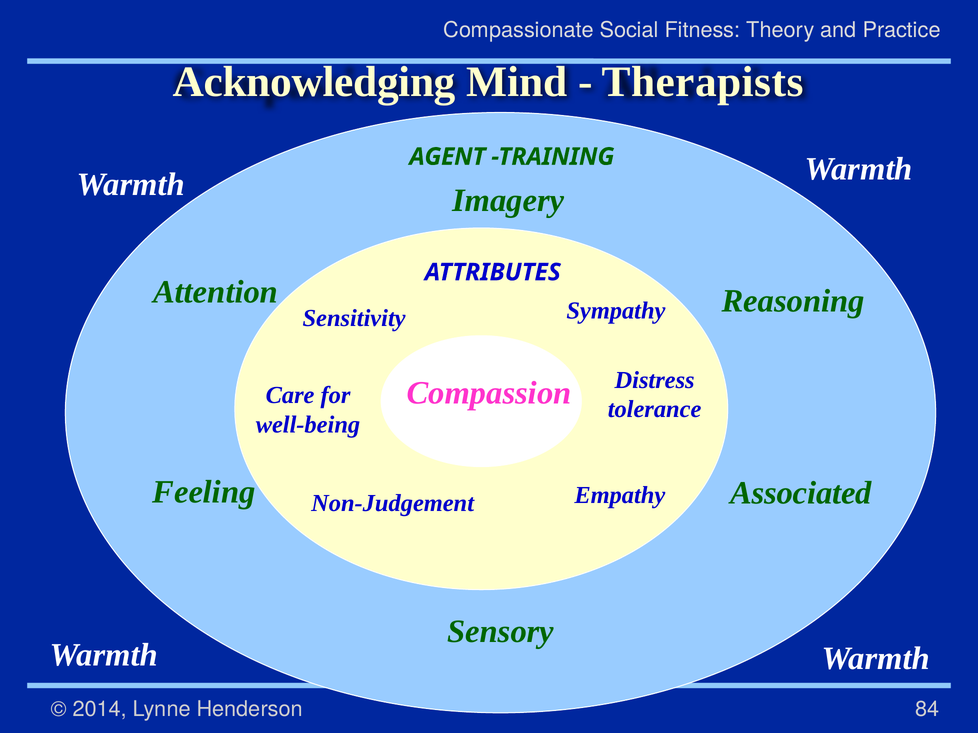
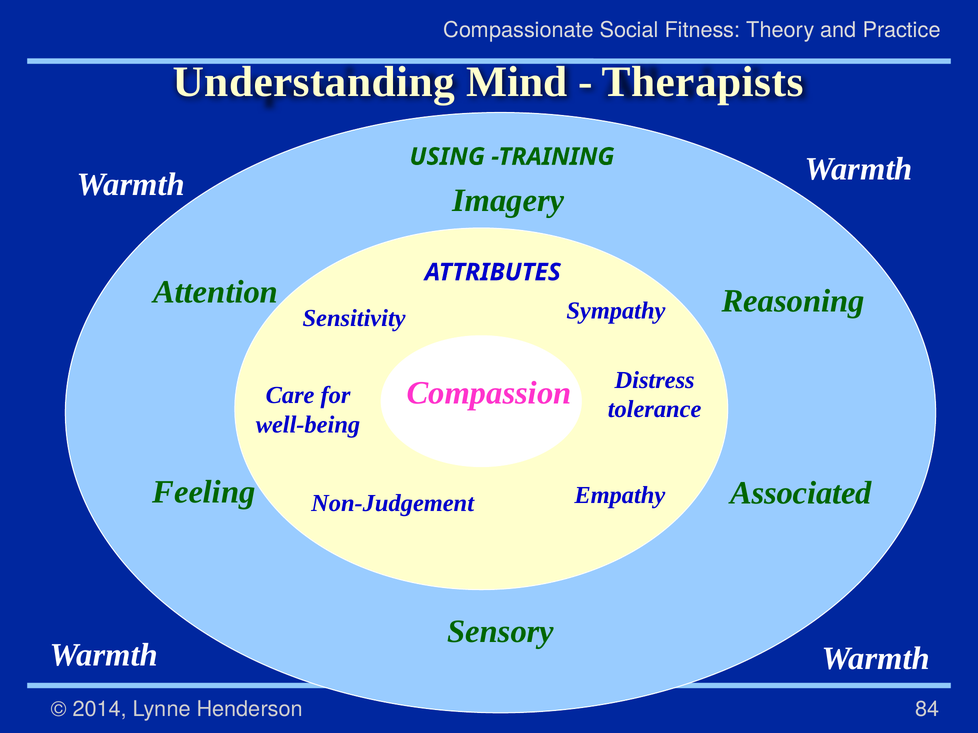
Acknowledging: Acknowledging -> Understanding (314, 82)
AGENT: AGENT -> USING (447, 157)
